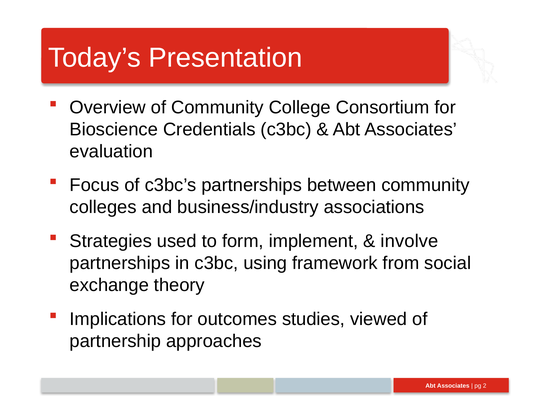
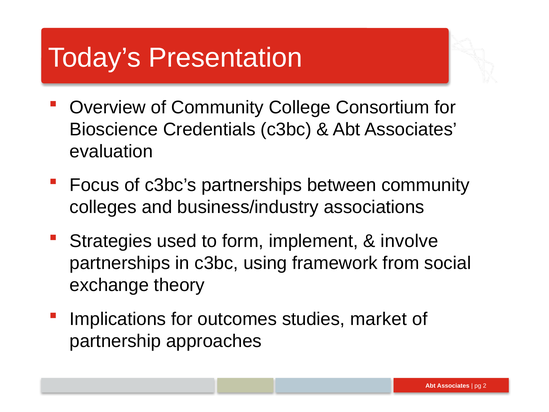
viewed: viewed -> market (379, 319)
